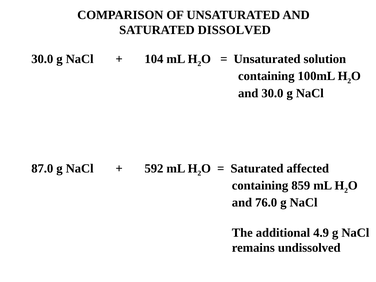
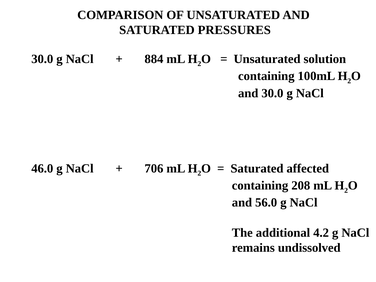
DISSOLVED: DISSOLVED -> PRESSURES (234, 30)
104: 104 -> 884 (154, 59)
87.0: 87.0 -> 46.0 (42, 168)
592: 592 -> 706 (154, 168)
859: 859 -> 208 (301, 185)
76.0: 76.0 -> 56.0 (266, 203)
4.9: 4.9 -> 4.2 (321, 233)
